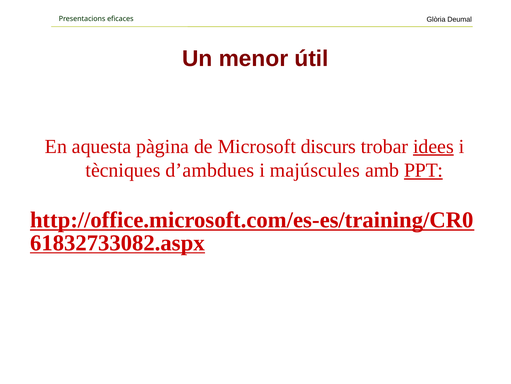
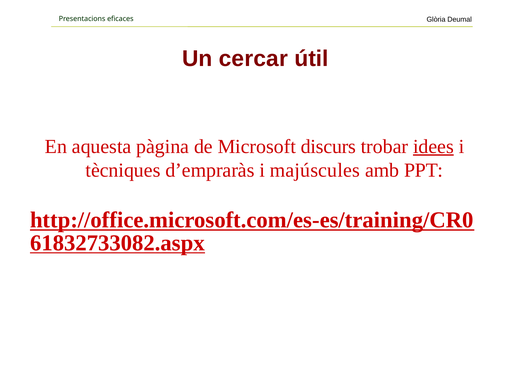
menor: menor -> cercar (253, 59)
d’ambdues: d’ambdues -> d’empraràs (210, 170)
PPT underline: present -> none (424, 170)
